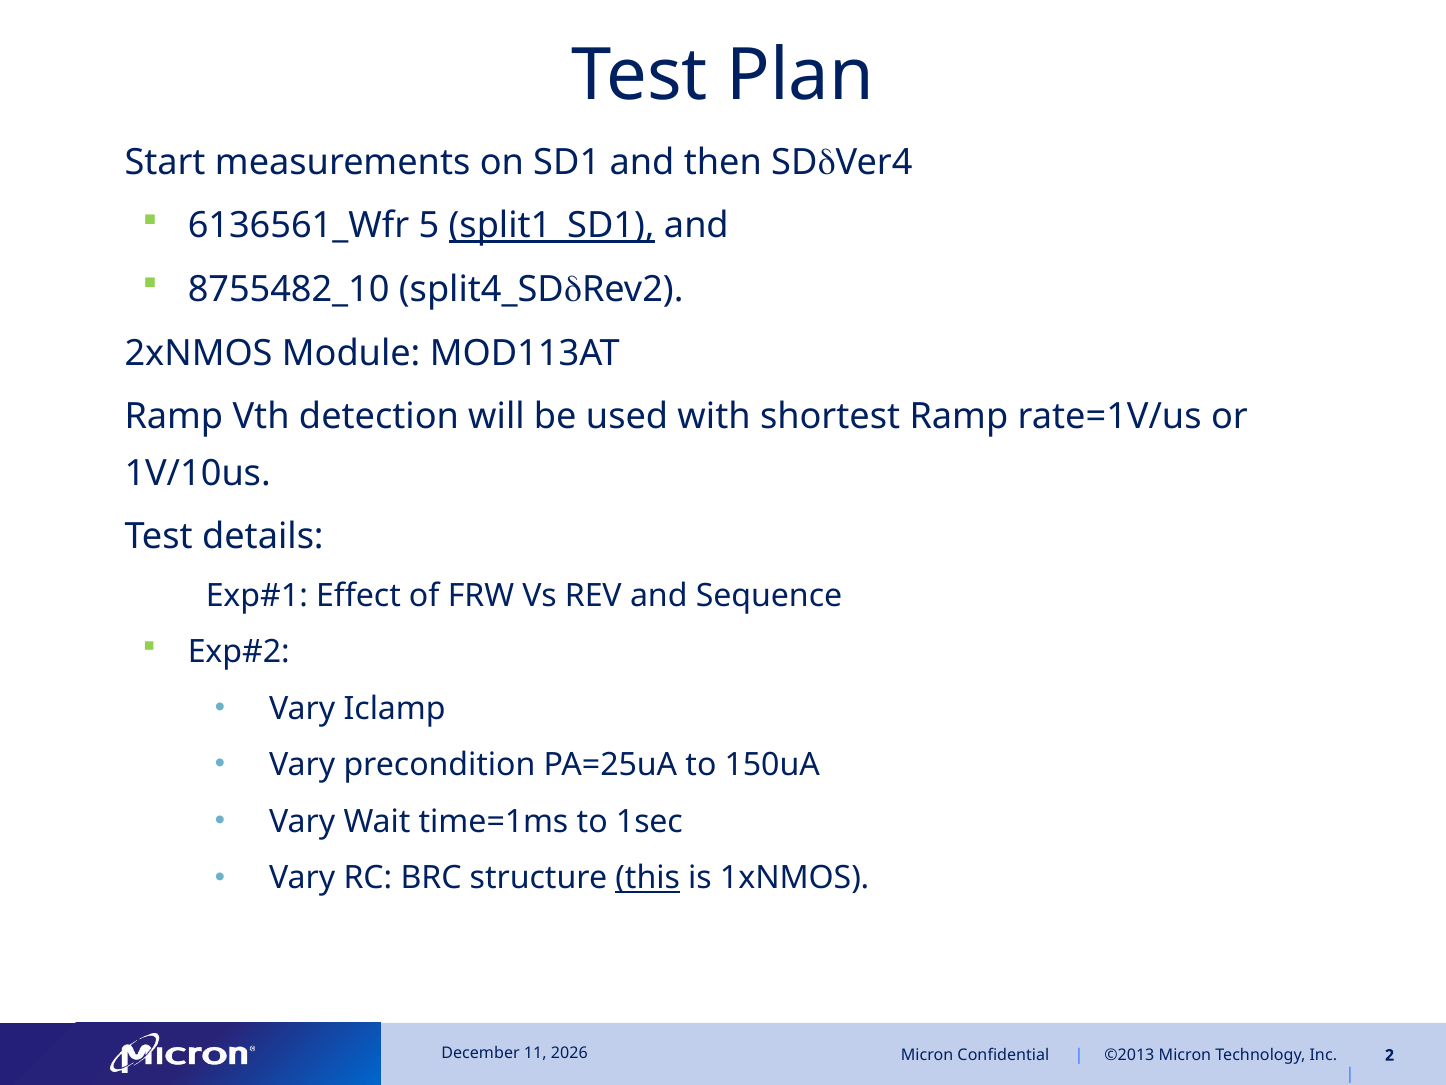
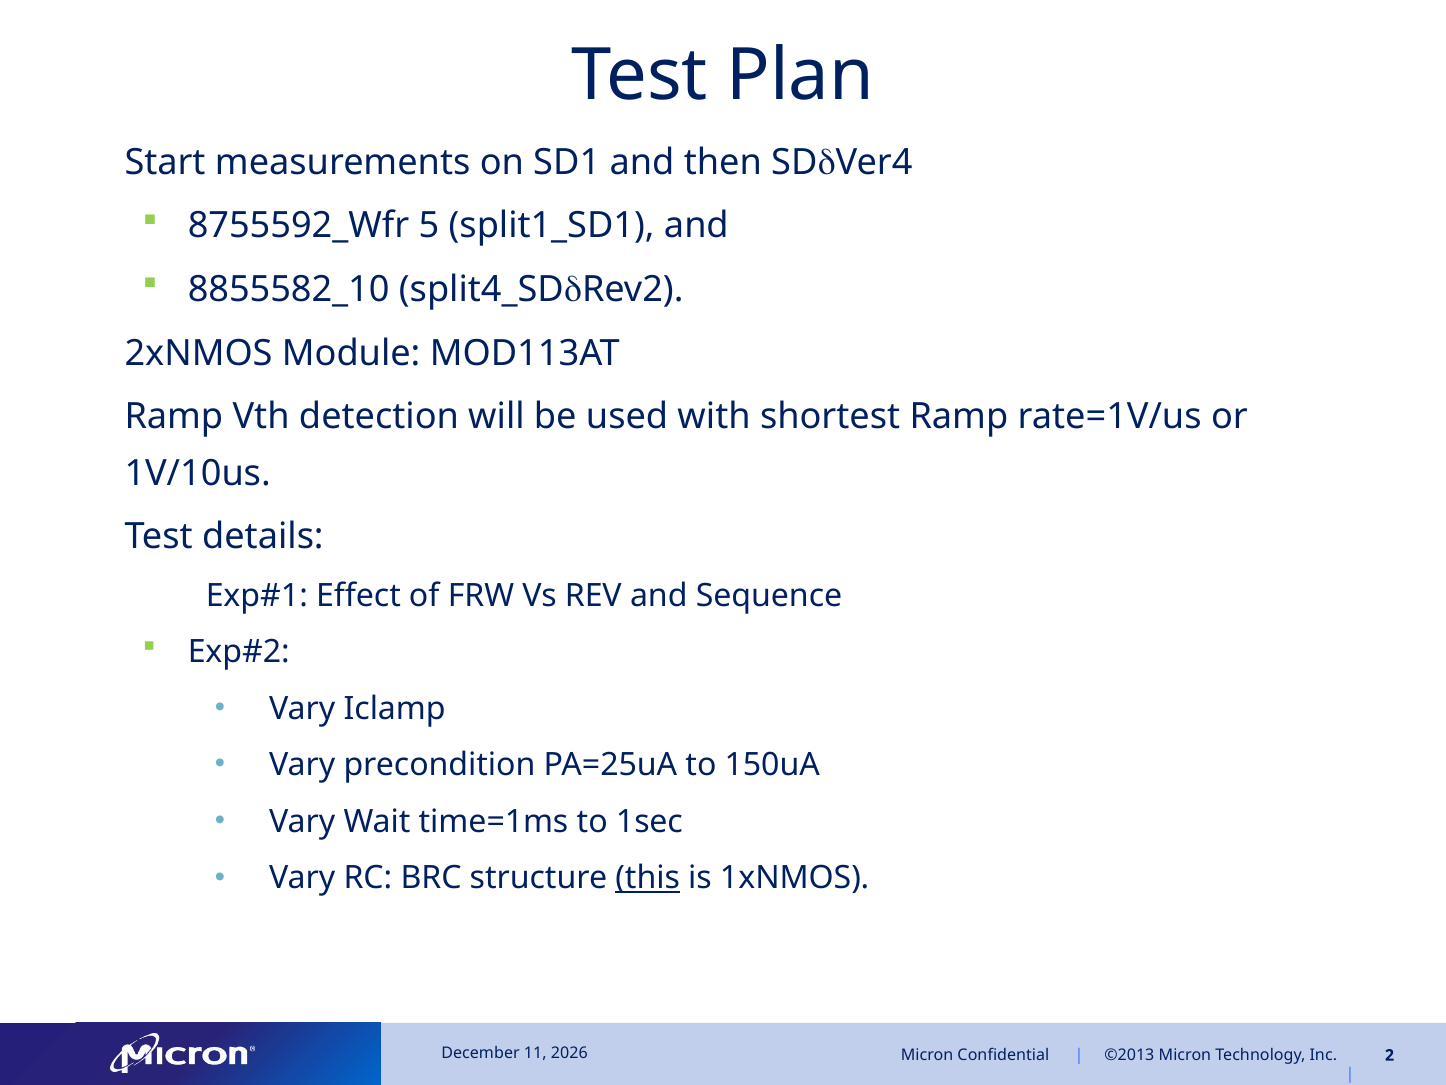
6136561_Wfr: 6136561_Wfr -> 8755592_Wfr (299, 226)
split1_SD1 underline: present -> none (552, 226)
8755482_10: 8755482_10 -> 8855582_10 (289, 290)
